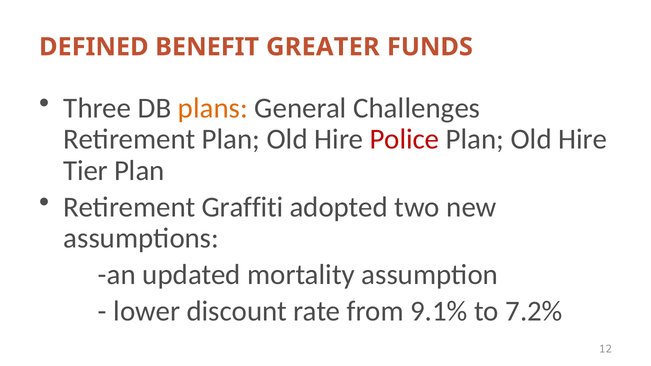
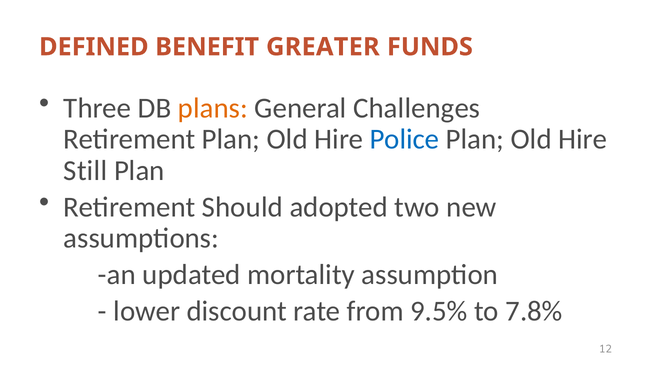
Police colour: red -> blue (404, 139)
Tier: Tier -> Still (85, 171)
Graffiti: Graffiti -> Should (242, 207)
9.1%: 9.1% -> 9.5% (439, 311)
7.2%: 7.2% -> 7.8% (534, 311)
